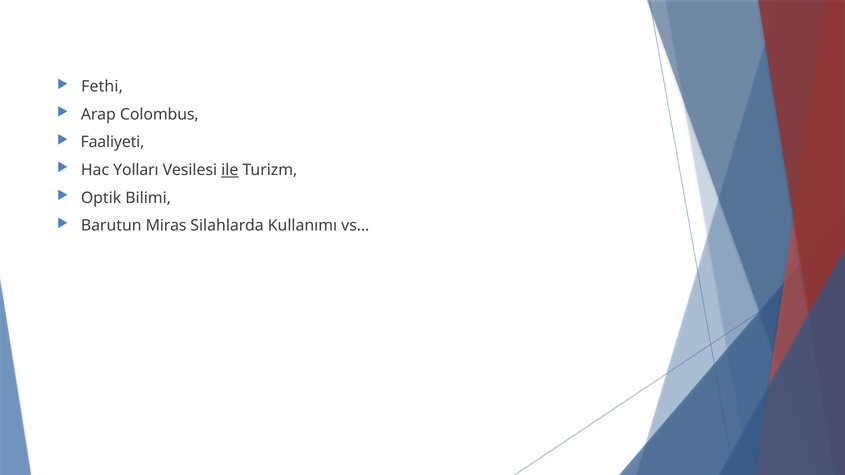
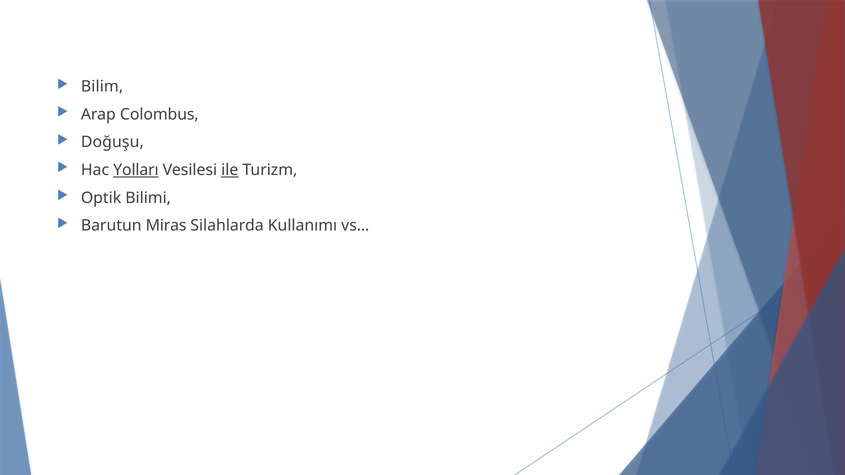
Fethi: Fethi -> Bilim (102, 87)
Faaliyeti: Faaliyeti -> Doğuşu (112, 142)
Yolları underline: none -> present (136, 170)
